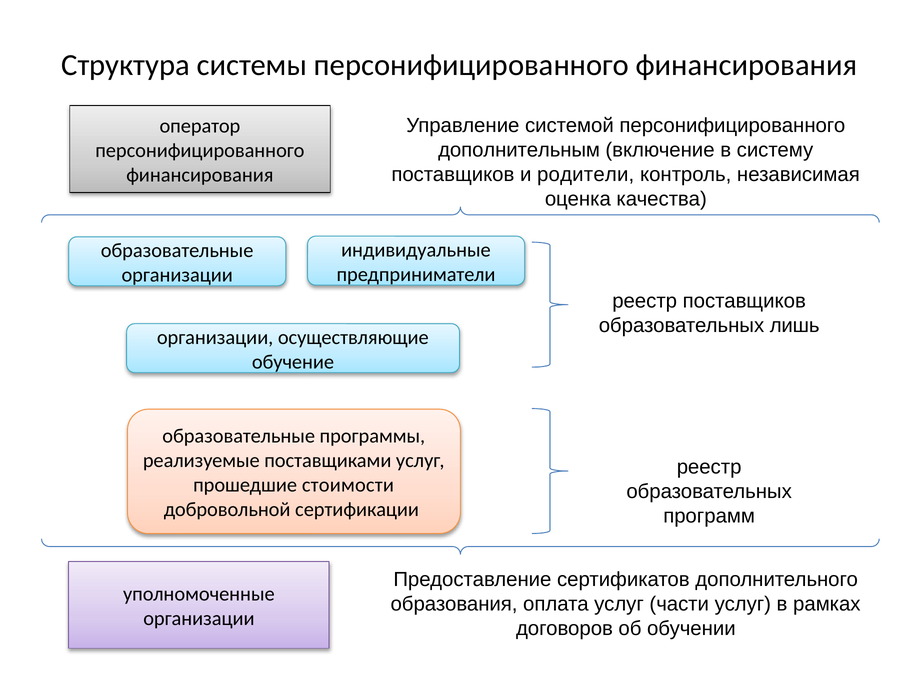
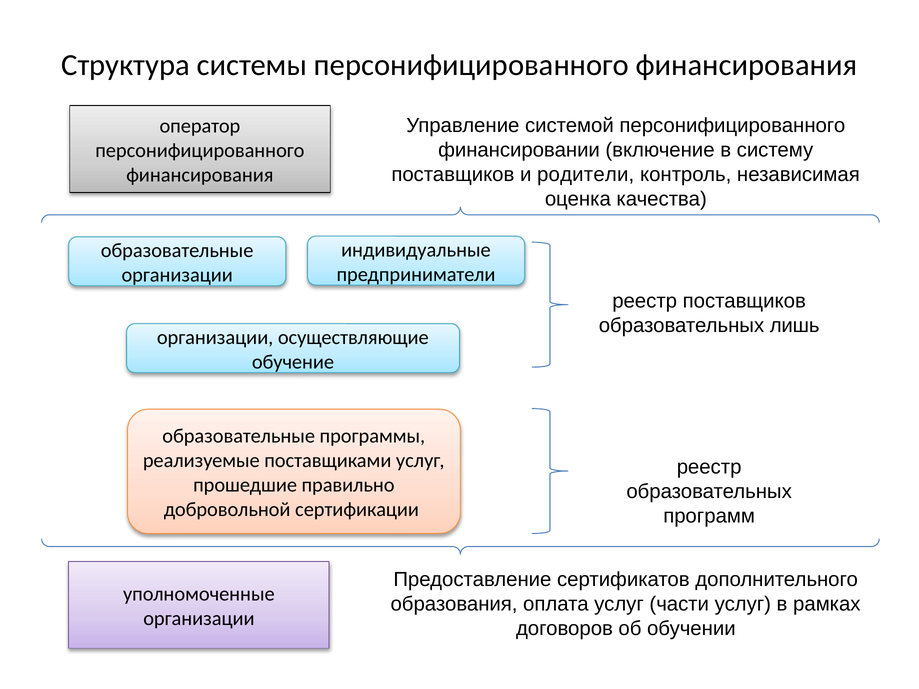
дополнительным: дополнительным -> финансировании (519, 150)
стоимости: стоимости -> правильно (348, 485)
